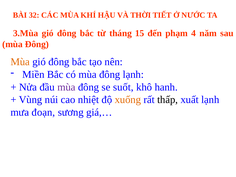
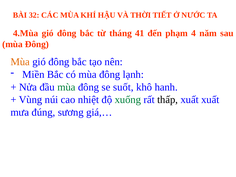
3.Mùa: 3.Mùa -> 4.Mùa (26, 33)
15: 15 -> 41 (140, 33)
mùa colour: purple -> green (66, 87)
xuống colour: orange -> green (128, 100)
xuất lạnh: lạnh -> xuất (210, 100)
đoạn: đoạn -> đúng (43, 112)
